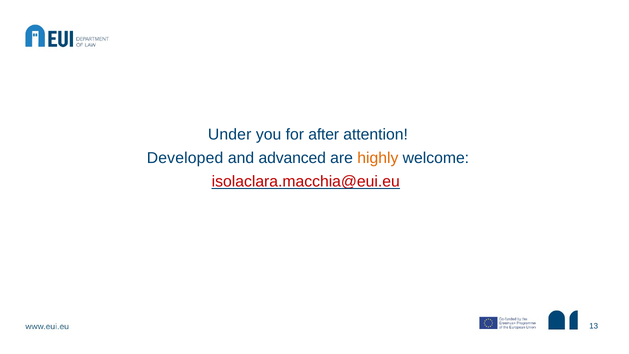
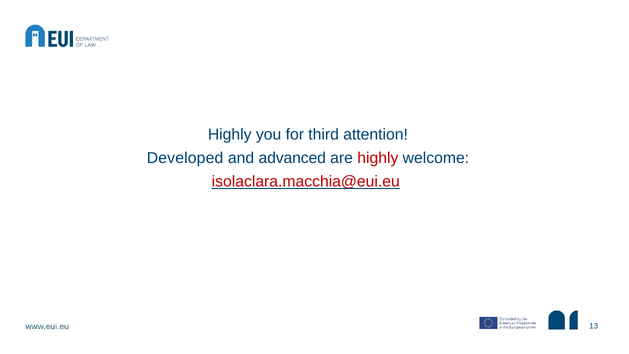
Under: Under -> Highly (230, 135)
after: after -> third (324, 135)
highly colour: orange -> red (378, 158)
